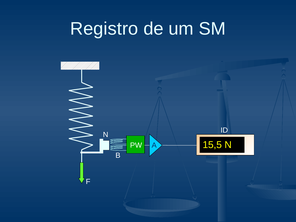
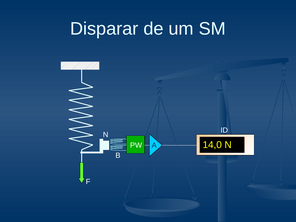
Registro: Registro -> Disparar (104, 29)
15,5: 15,5 -> 14,0 (212, 145)
